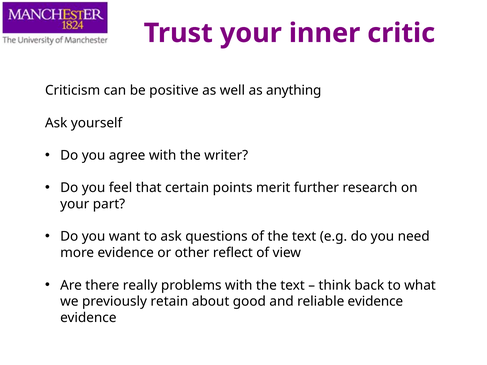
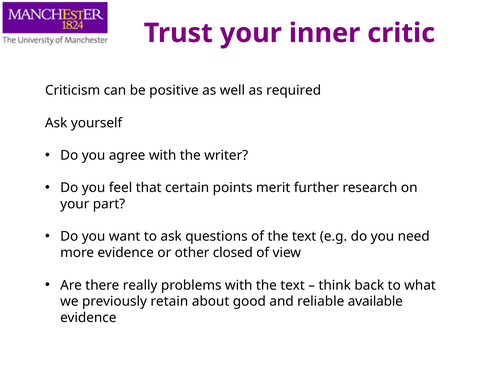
anything: anything -> required (294, 91)
reflect: reflect -> closed (233, 253)
reliable evidence: evidence -> available (375, 302)
